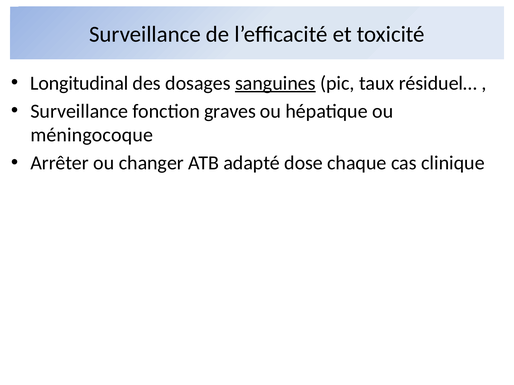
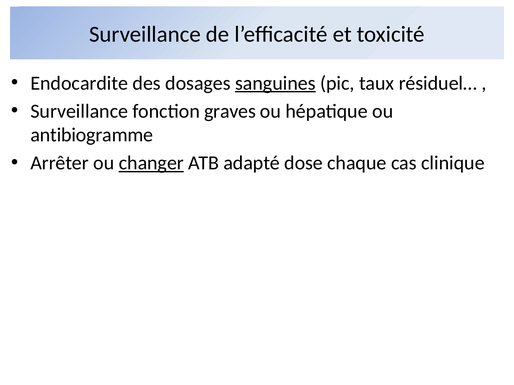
Longitudinal: Longitudinal -> Endocardite (79, 83)
méningocoque: méningocoque -> antibiogramme (92, 135)
changer underline: none -> present (151, 163)
